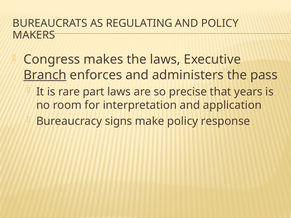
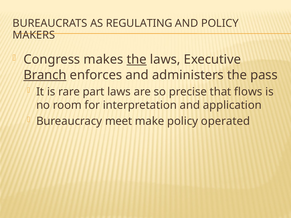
the underline: none -> present (137, 60)
years: years -> flows (248, 92)
signs: signs -> meet (119, 121)
response: response -> operated (225, 121)
